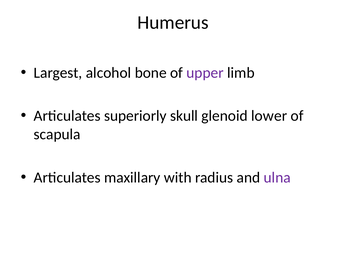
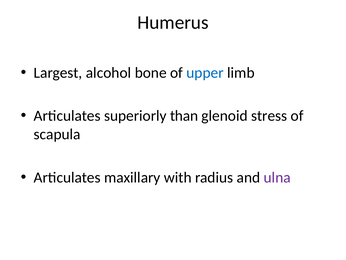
upper colour: purple -> blue (205, 73)
skull: skull -> than (184, 116)
lower: lower -> stress (269, 116)
